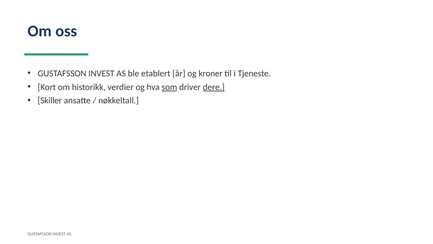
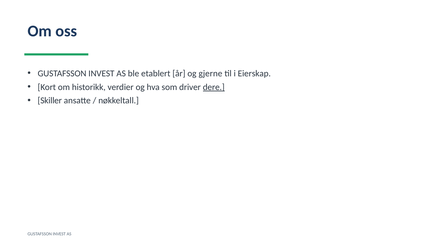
kroner: kroner -> gjerne (210, 73)
Tjeneste: Tjeneste -> Eierskap (254, 73)
som underline: present -> none (169, 87)
